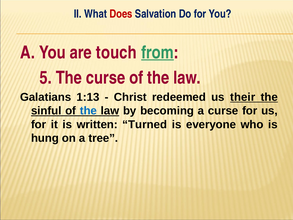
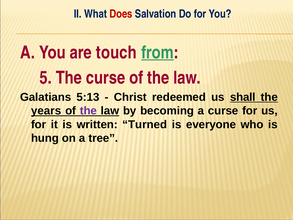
1:13: 1:13 -> 5:13 (88, 97)
their: their -> shall (243, 97)
sinful: sinful -> years (46, 111)
the colour: blue -> purple (88, 111)
